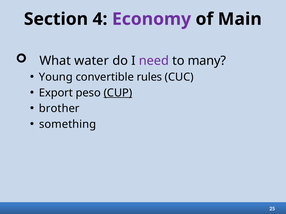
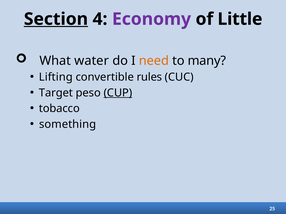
Section underline: none -> present (56, 19)
Main: Main -> Little (240, 19)
need colour: purple -> orange (154, 61)
Young: Young -> Lifting (56, 77)
Export: Export -> Target (56, 93)
brother: brother -> tobacco (59, 109)
